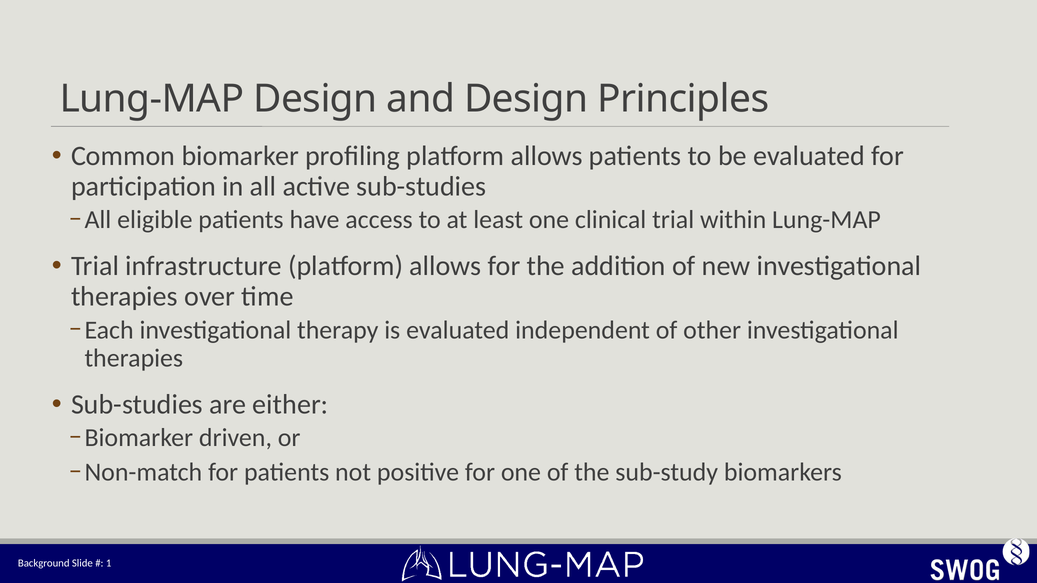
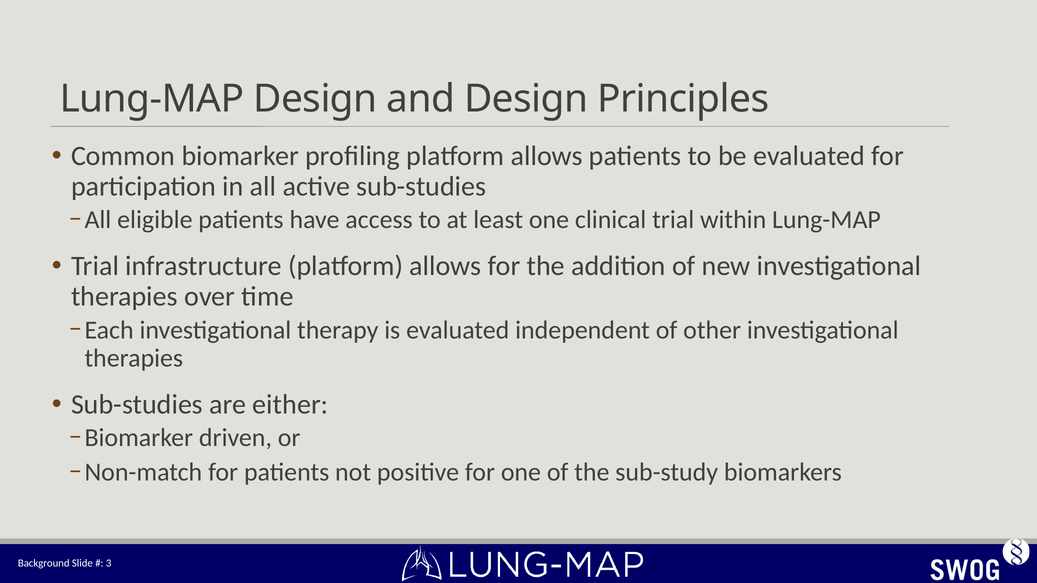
1: 1 -> 3 (109, 564)
